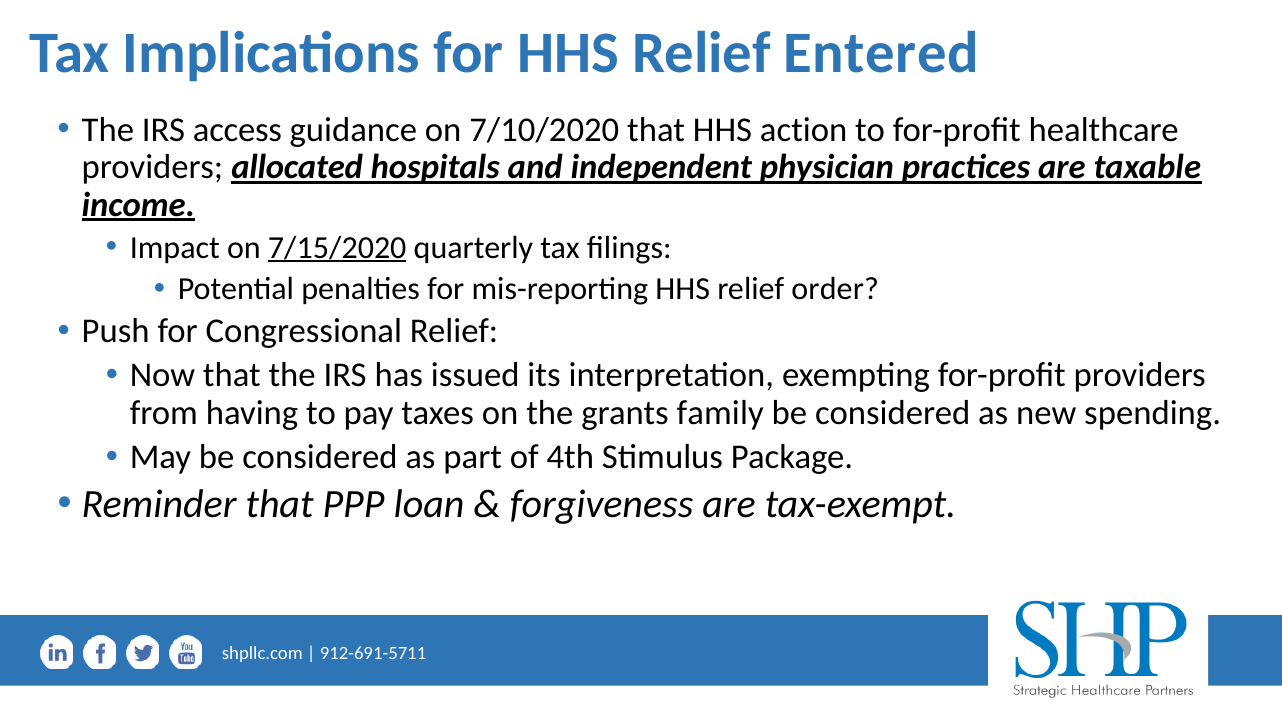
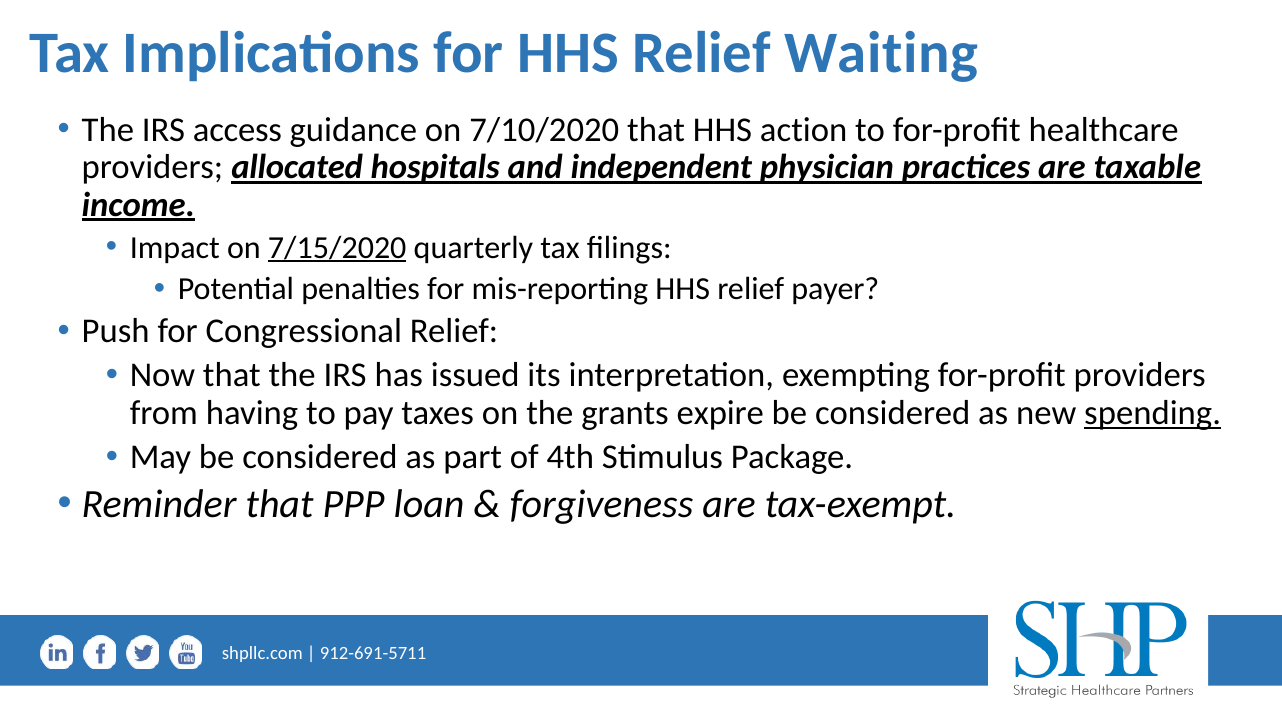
Entered: Entered -> Waiting (881, 53)
order: order -> payer (835, 289)
family: family -> expire (720, 413)
spending underline: none -> present (1153, 413)
